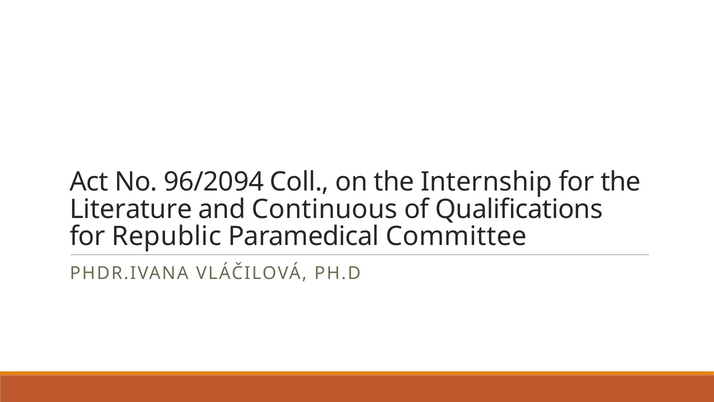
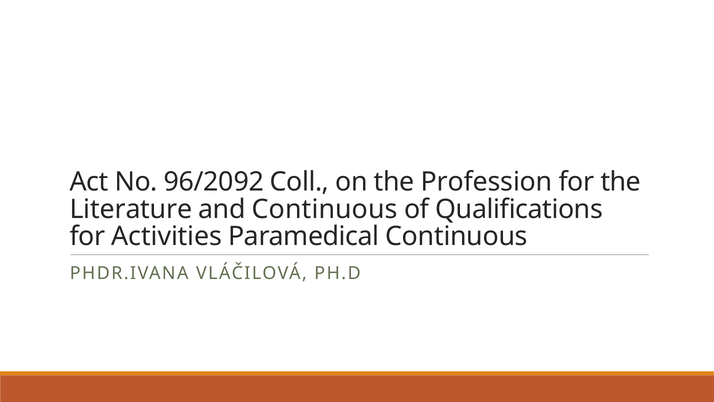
96/2094: 96/2094 -> 96/2092 (214, 182)
Internship: Internship -> Profession (487, 182)
Republic: Republic -> Activities (167, 236)
Paramedical Committee: Committee -> Continuous (457, 236)
